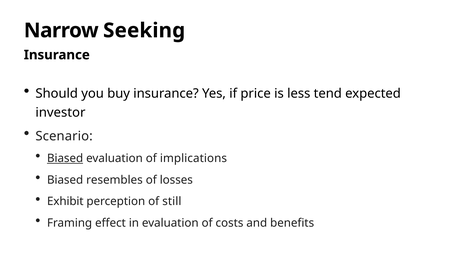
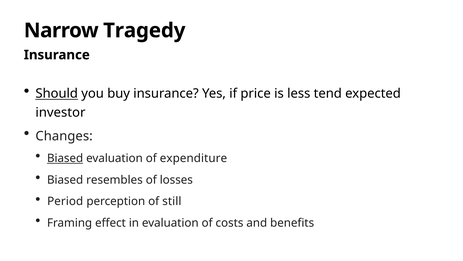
Seeking: Seeking -> Tragedy (144, 30)
Should underline: none -> present (57, 93)
Scenario: Scenario -> Changes (64, 136)
implications: implications -> expenditure (193, 158)
Exhibit: Exhibit -> Period (65, 201)
